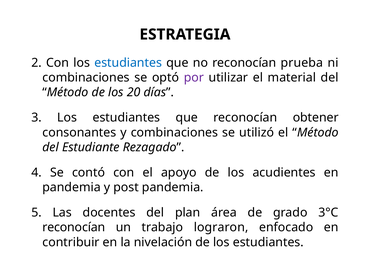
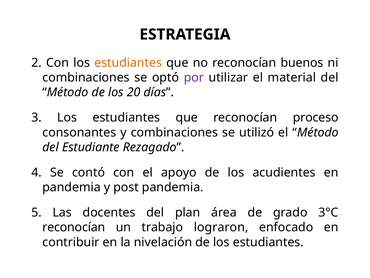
estudiantes colour: blue -> orange (128, 63)
prueba: prueba -> buenos (302, 63)
obtener: obtener -> proceso (316, 117)
